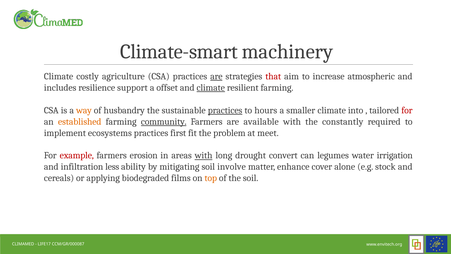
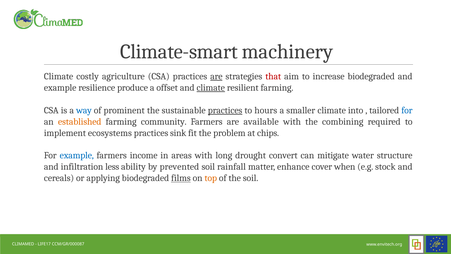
increase atmospheric: atmospheric -> biodegraded (371, 76)
includes: includes -> example (60, 88)
support: support -> produce (133, 88)
way colour: orange -> blue (84, 110)
husbandry: husbandry -> prominent (124, 110)
for colour: red -> blue (407, 110)
community underline: present -> none (164, 121)
constantly: constantly -> combining (343, 121)
first: first -> sink (178, 133)
meet: meet -> chips (268, 133)
example colour: red -> blue (77, 155)
erosion: erosion -> income (144, 155)
with underline: present -> none (204, 155)
legumes: legumes -> mitigate (333, 155)
irrigation: irrigation -> structure (395, 155)
mitigating: mitigating -> prevented (179, 167)
involve: involve -> rainfall (232, 167)
alone: alone -> when (345, 167)
films underline: none -> present (181, 178)
